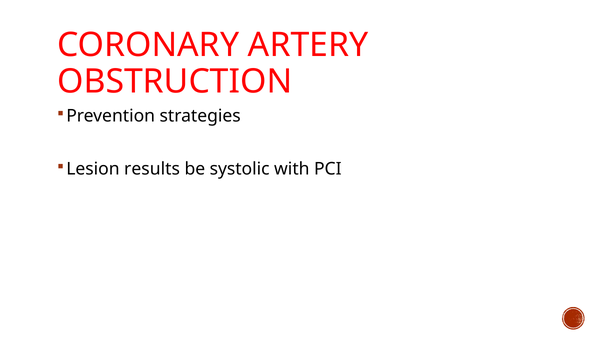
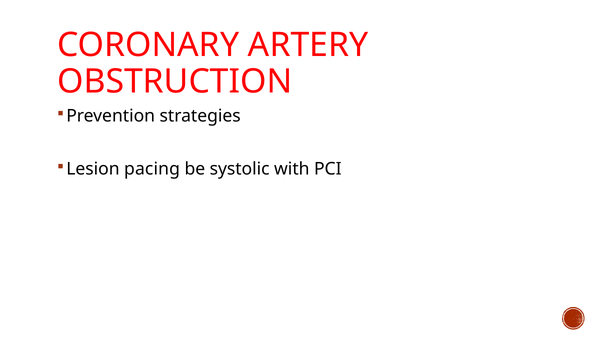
results: results -> pacing (152, 169)
